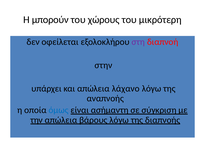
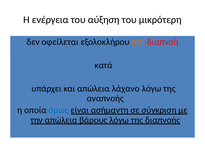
μπορούν: μπορούν -> ενέργεια (50, 20)
χώρους: χώρους -> αύξηση (104, 20)
στη colour: purple -> orange (138, 42)
στην: στην -> κατά (104, 65)
